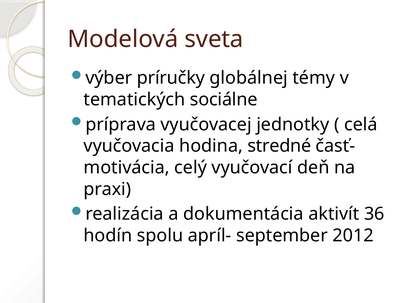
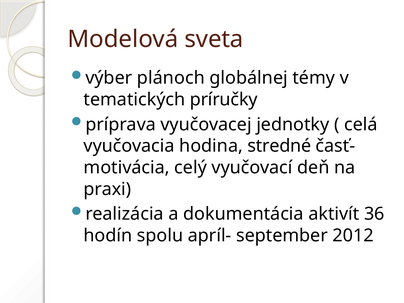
príručky: príručky -> plánoch (171, 78)
sociálne: sociálne -> príručky (224, 100)
